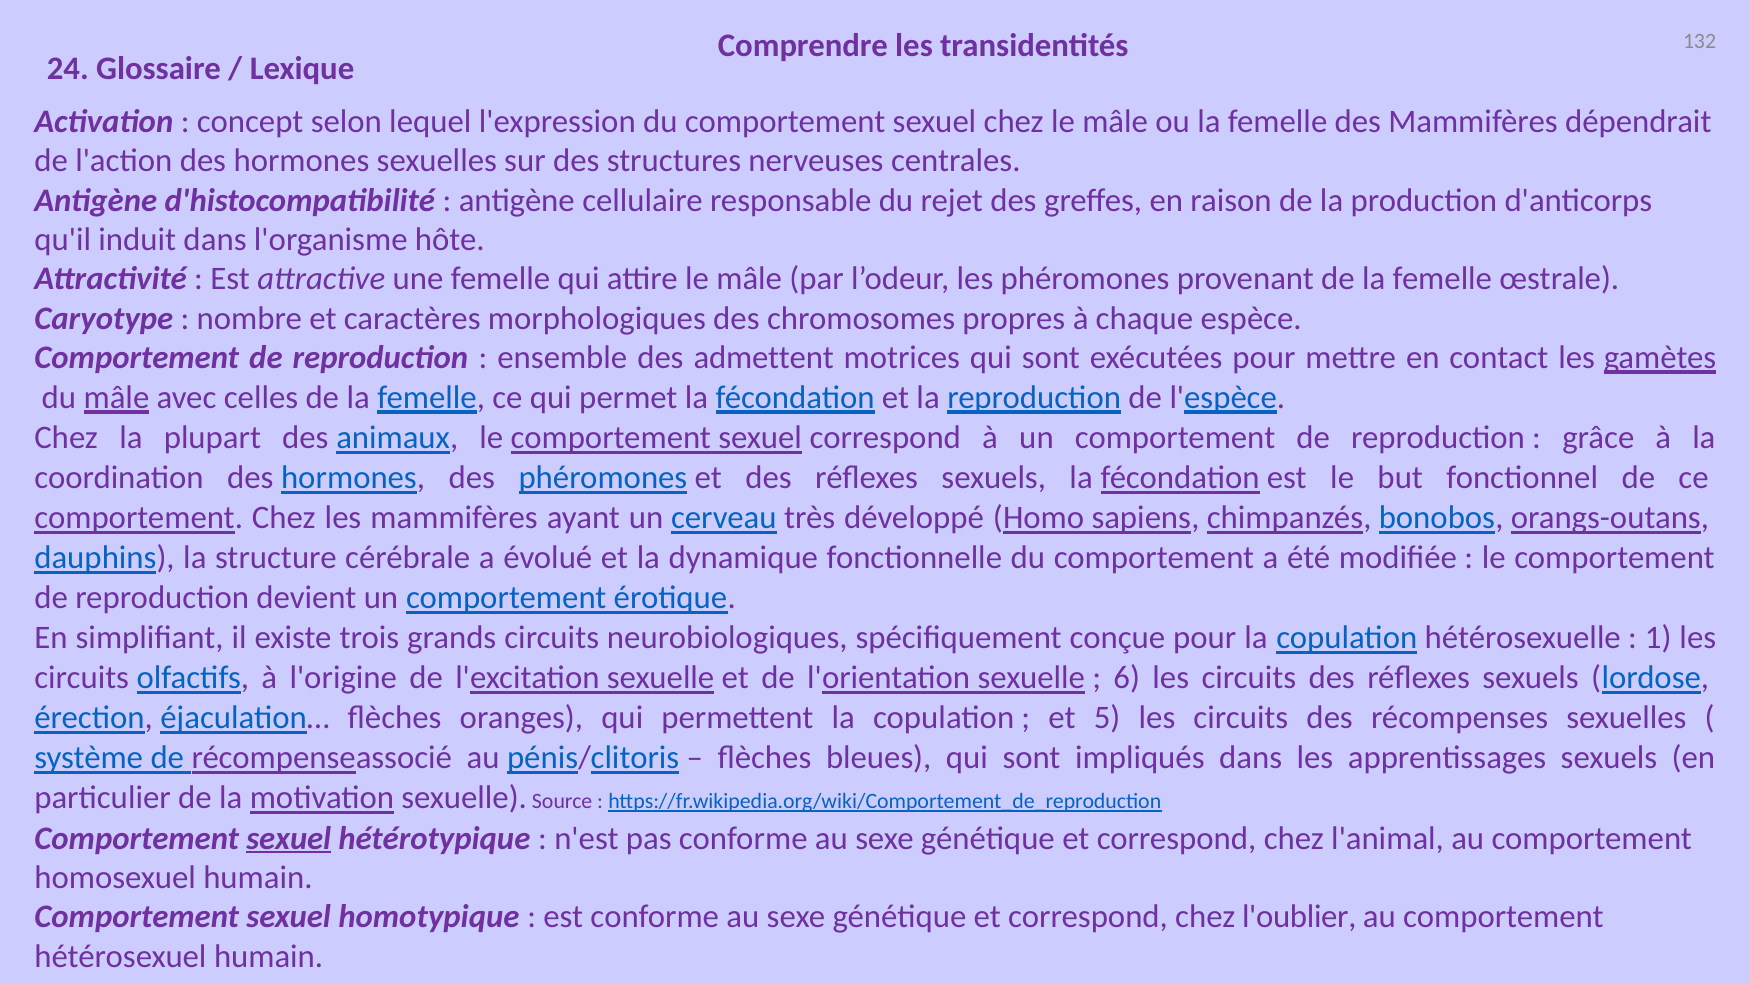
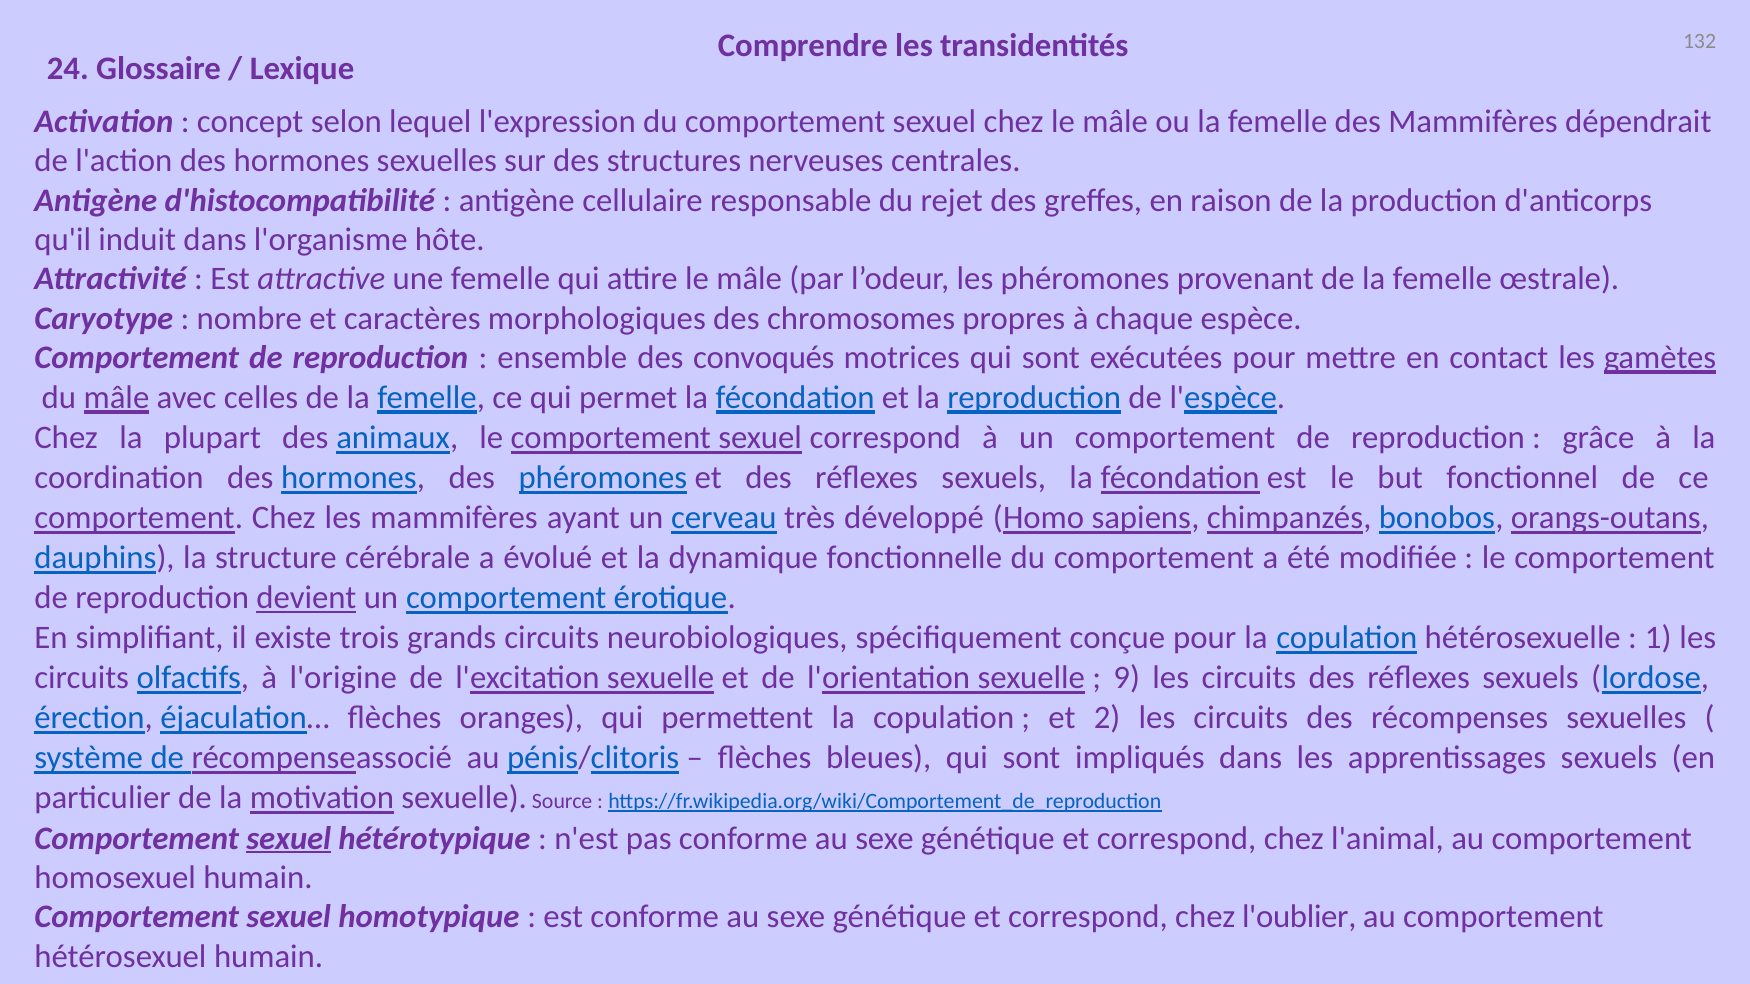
admettent: admettent -> convoqués (764, 358)
devient underline: none -> present (306, 598)
6: 6 -> 9 (1127, 678)
5: 5 -> 2 (1107, 718)
